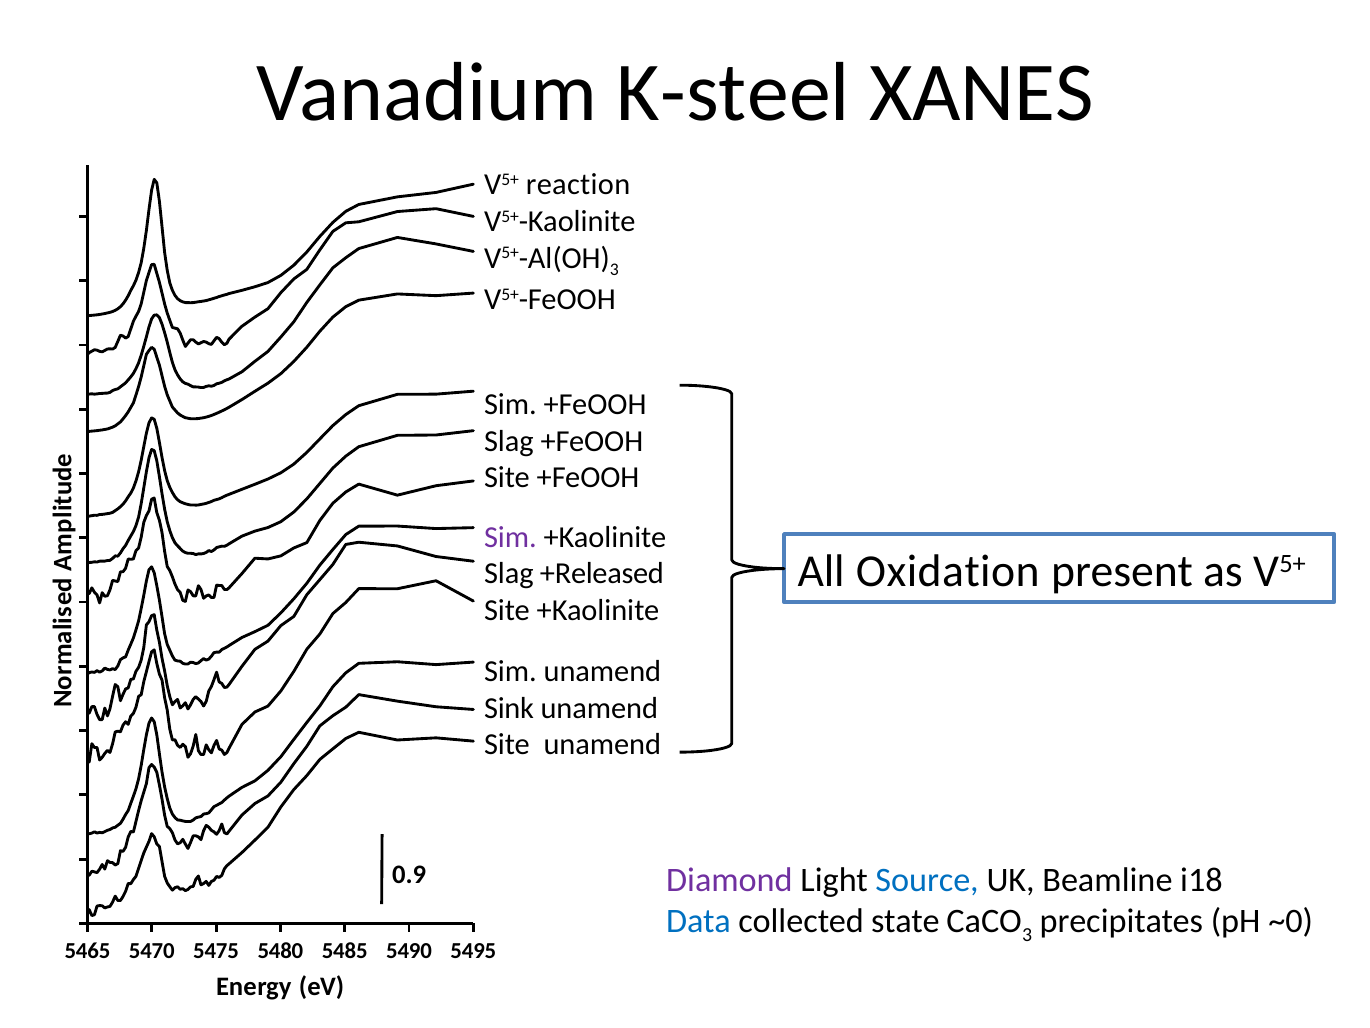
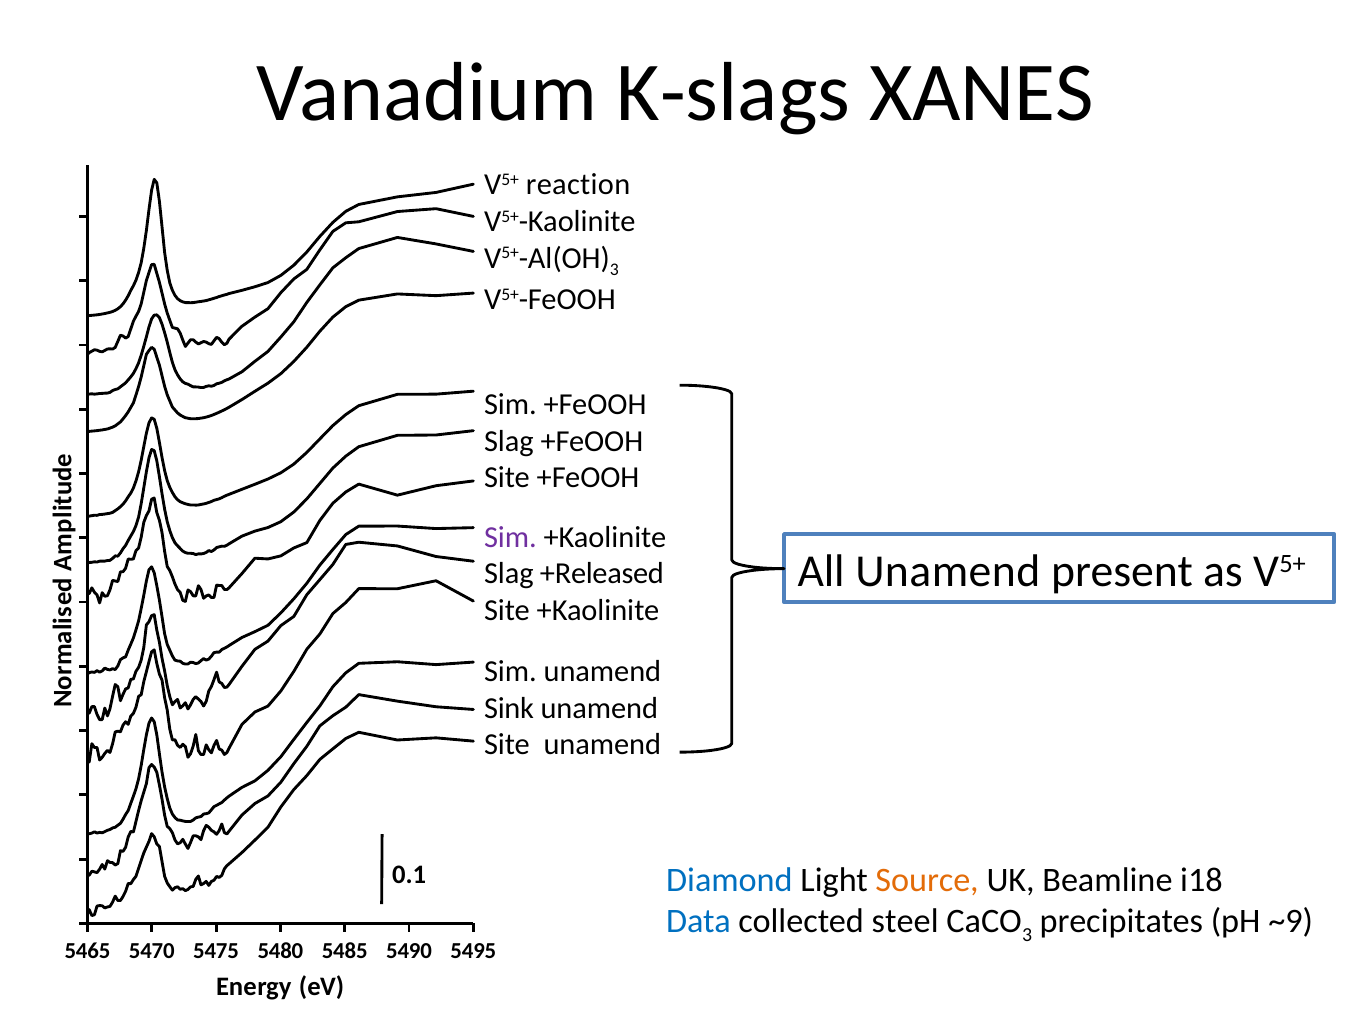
K-steel: K-steel -> K-slags (733, 92)
All Oxidation: Oxidation -> Unamend (948, 571)
0.9: 0.9 -> 0.1 (409, 875)
Diamond colour: purple -> blue (729, 880)
Source colour: blue -> orange (927, 880)
state: state -> steel (905, 921)
~0: ~0 -> ~9 (1291, 921)
